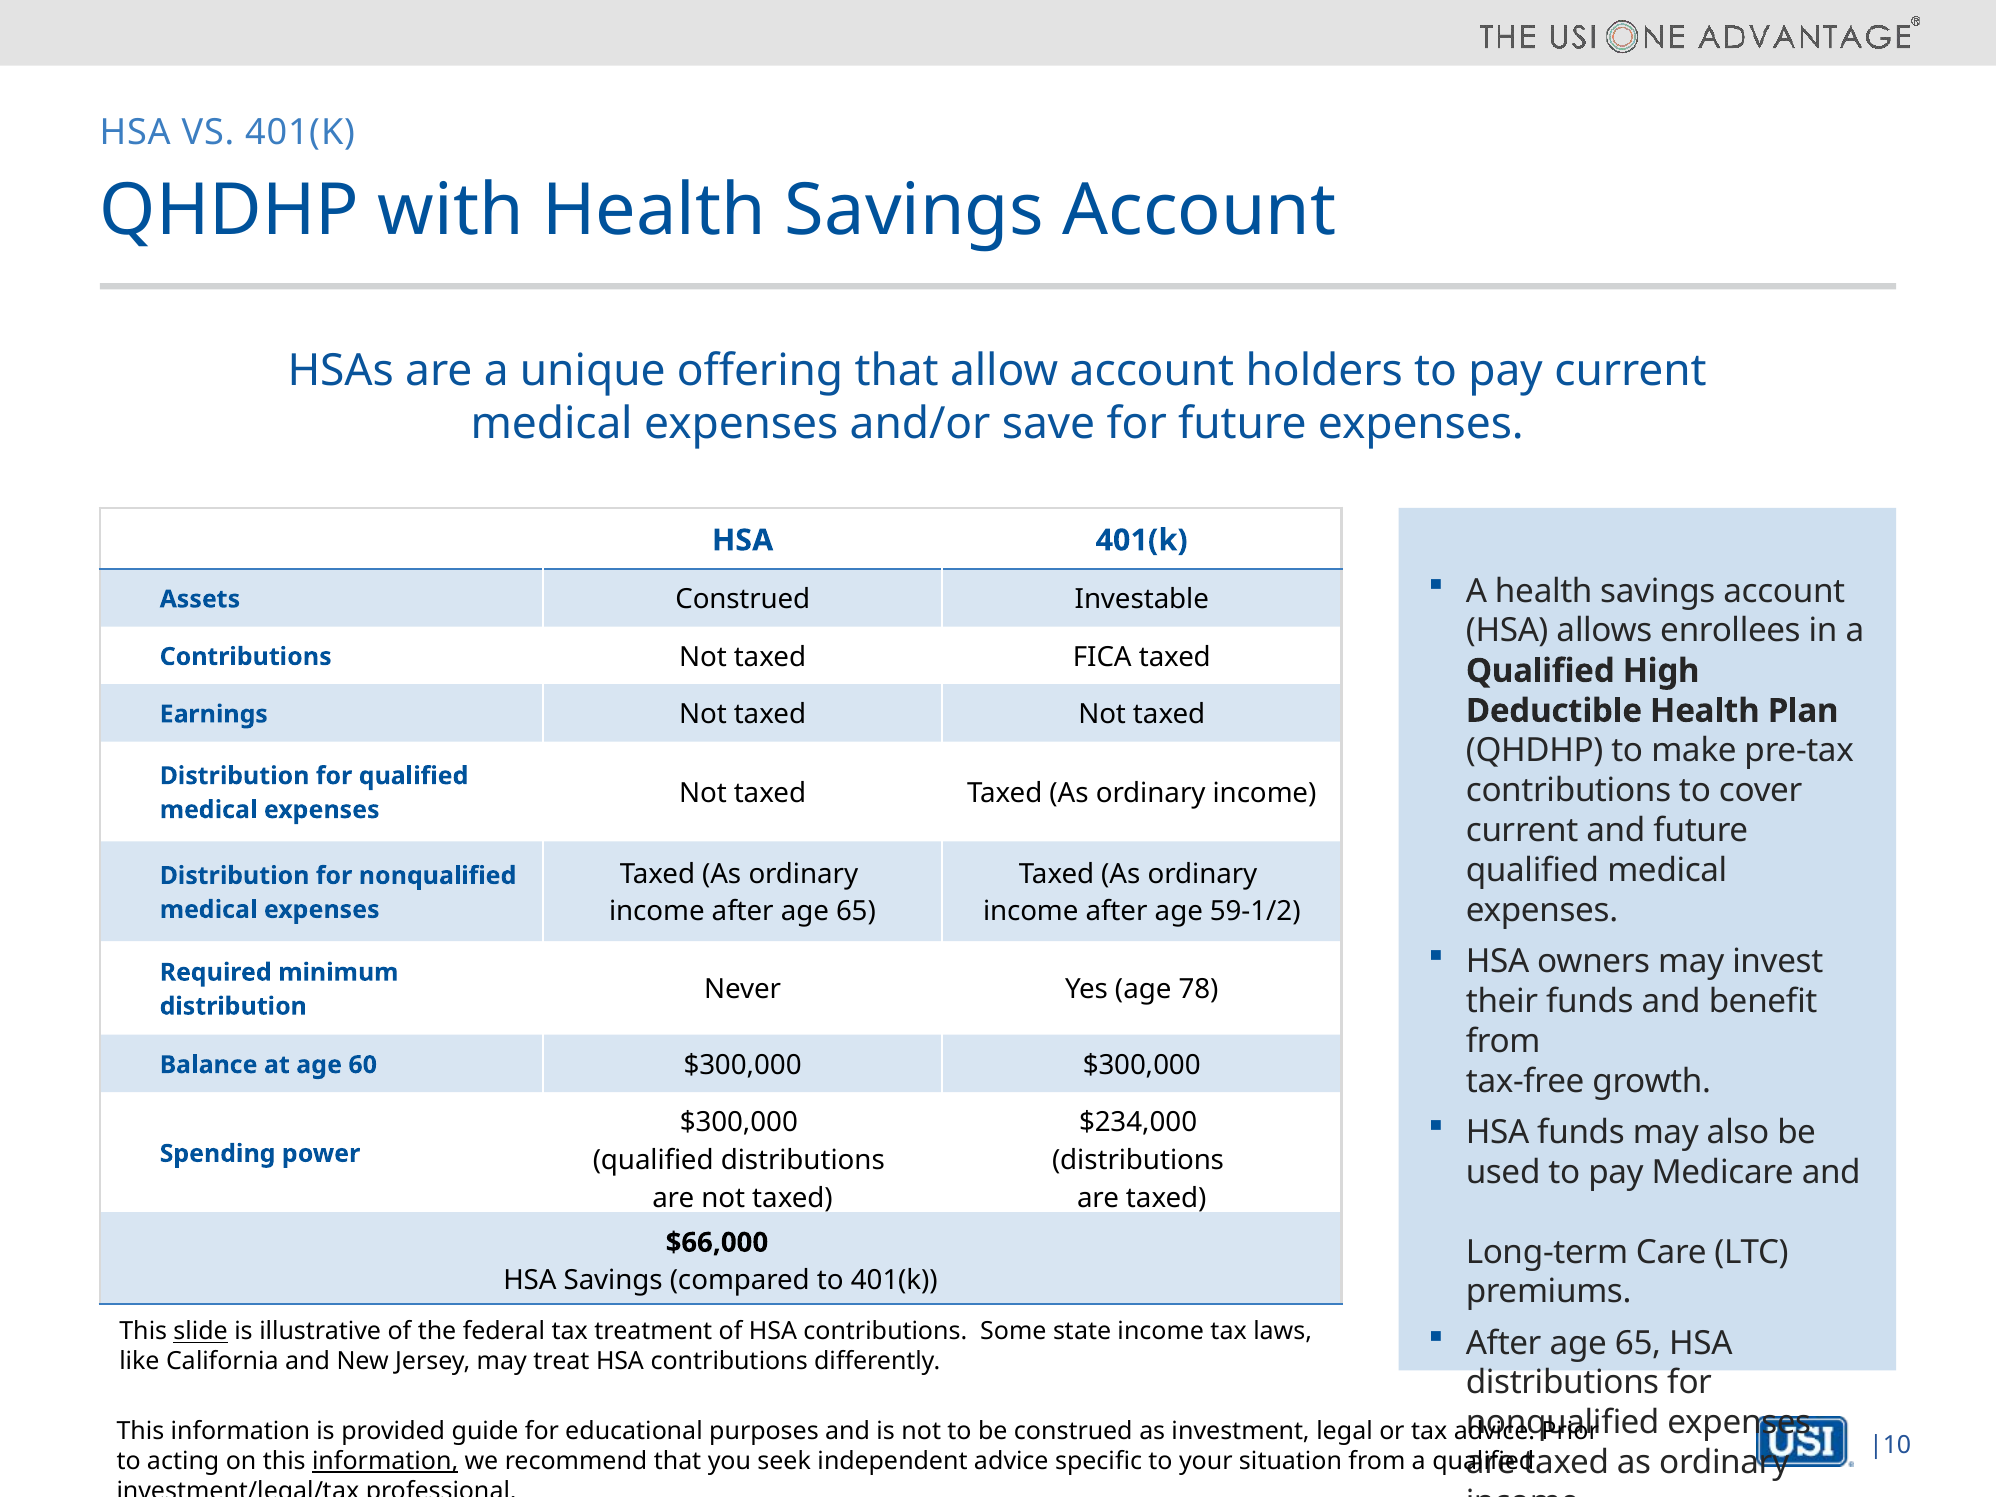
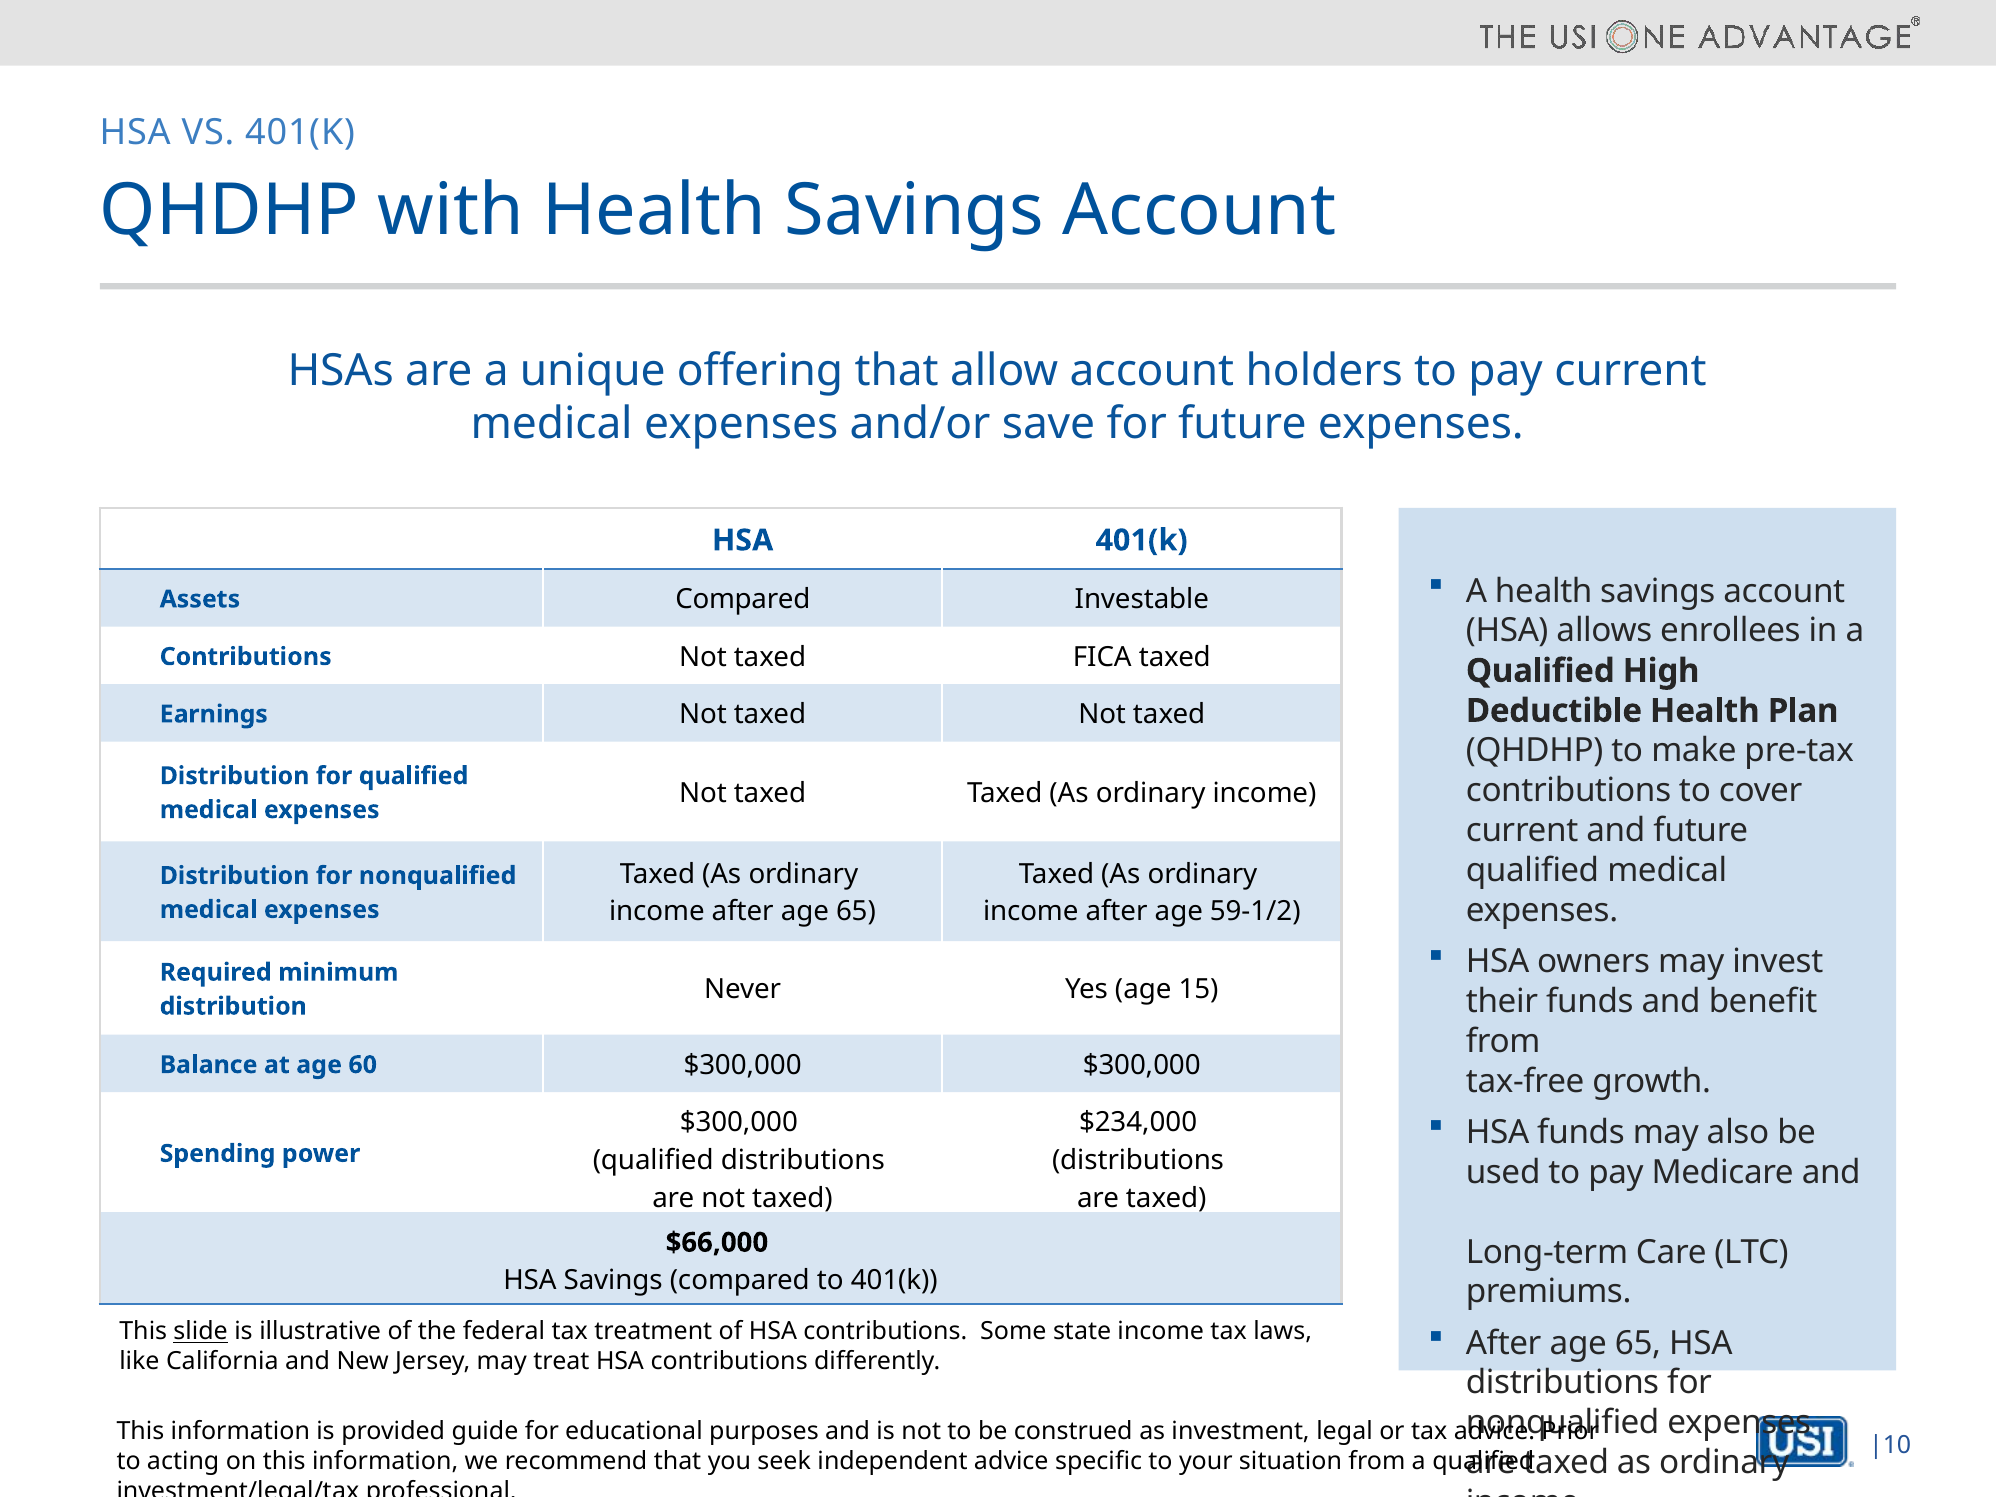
Assets Construed: Construed -> Compared (743, 599)
78: 78 -> 15 (1198, 990)
information underline: present -> none (385, 1461)
